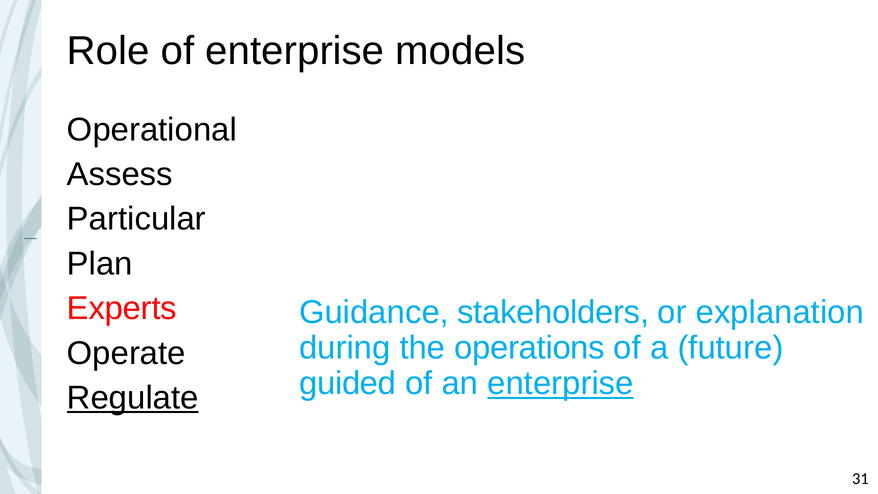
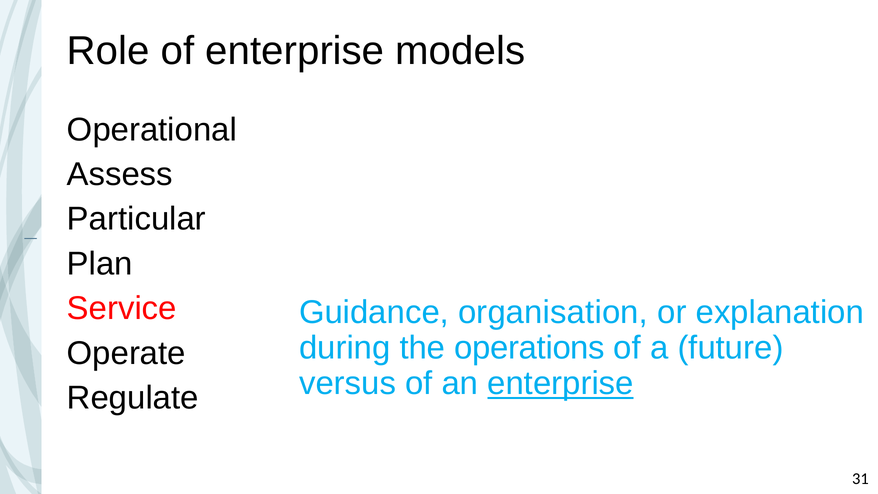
Experts: Experts -> Service (122, 309)
stakeholders: stakeholders -> organisation (553, 312)
guided: guided -> versus (348, 384)
Regulate underline: present -> none (133, 398)
